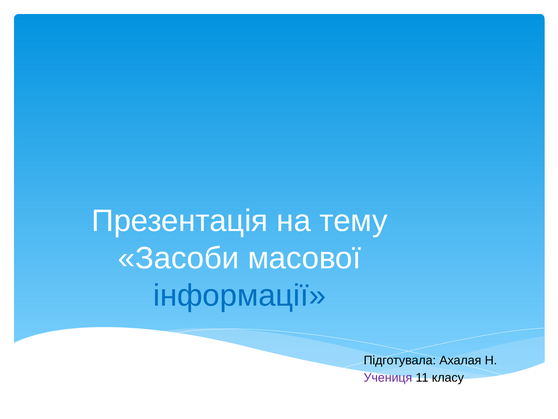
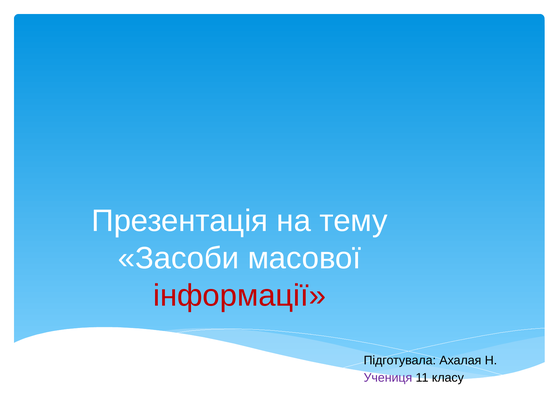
інформації colour: blue -> red (240, 295)
